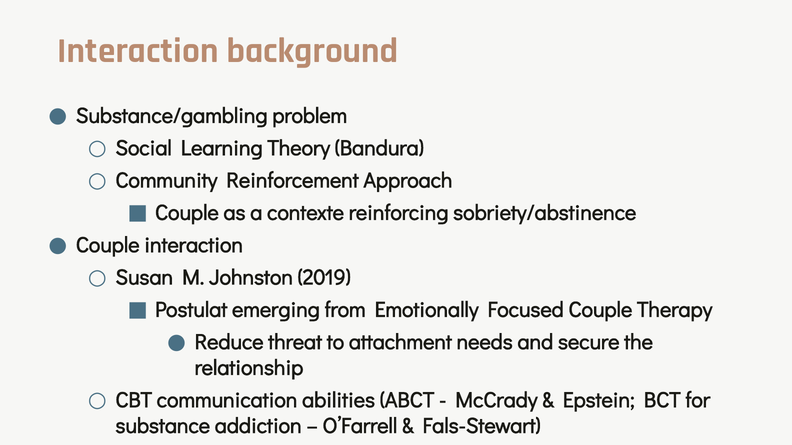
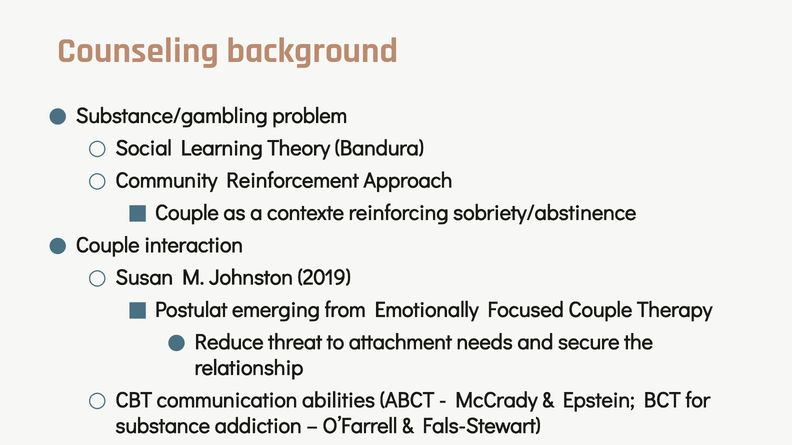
Interaction: Interaction -> Counseling (138, 51)
